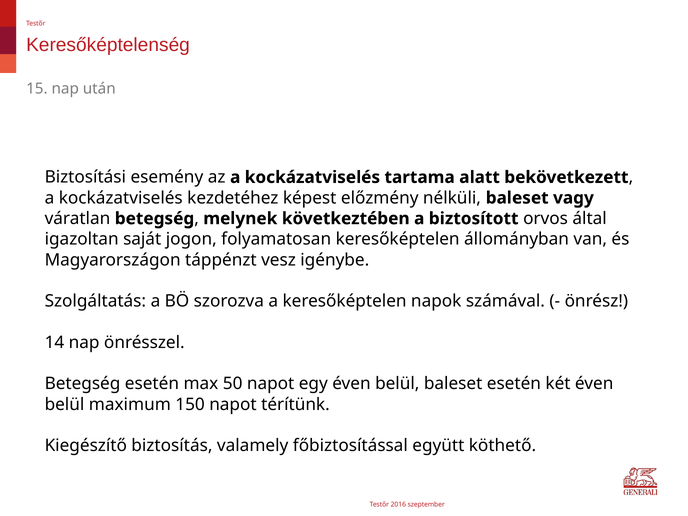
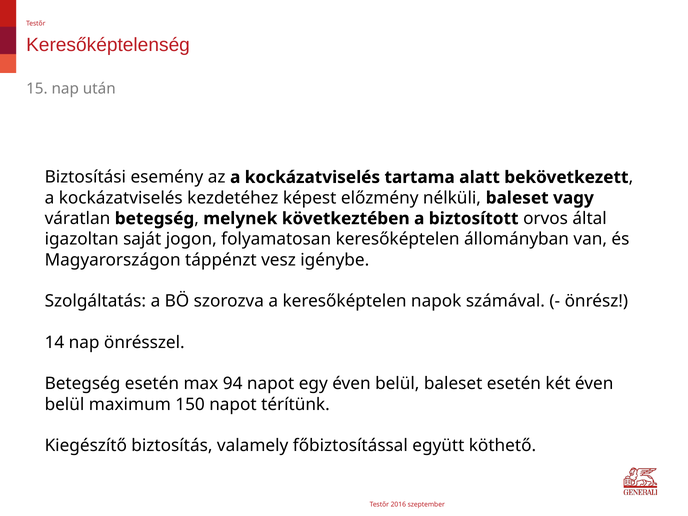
50: 50 -> 94 (233, 384)
